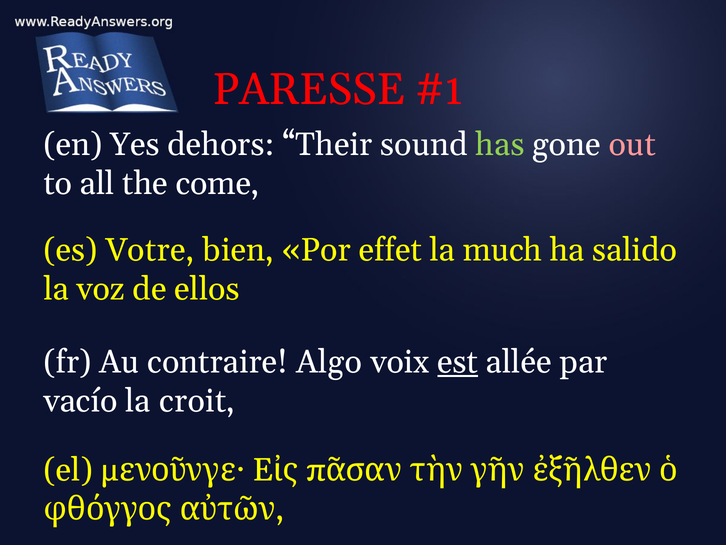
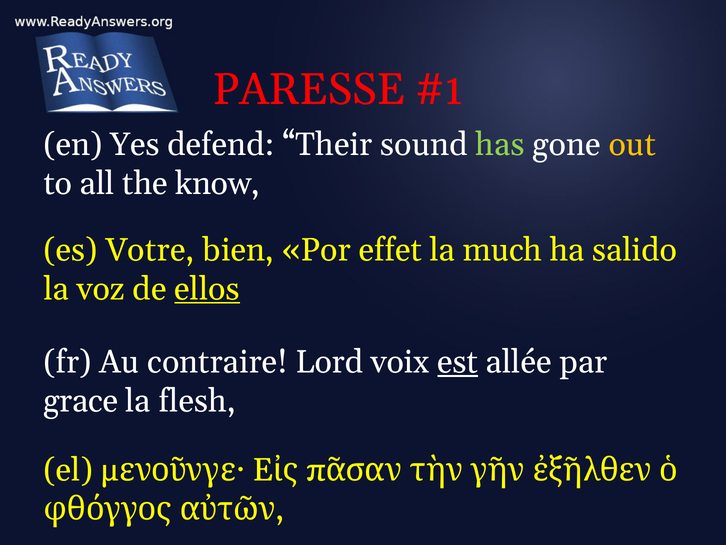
dehors: dehors -> defend (221, 145)
out colour: pink -> yellow (632, 145)
come: come -> know (218, 183)
ellos underline: none -> present (207, 289)
Algo: Algo -> Lord (329, 362)
vacío: vacío -> grace (81, 400)
croit: croit -> flesh (197, 400)
